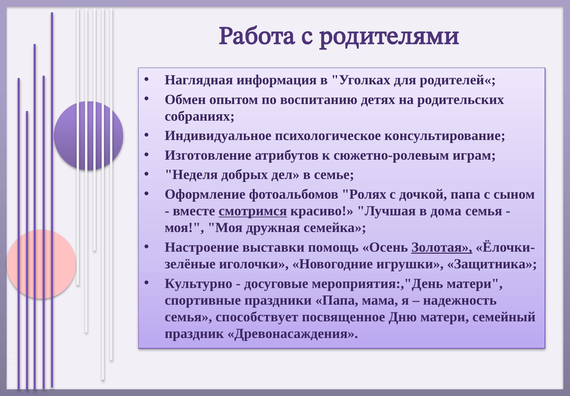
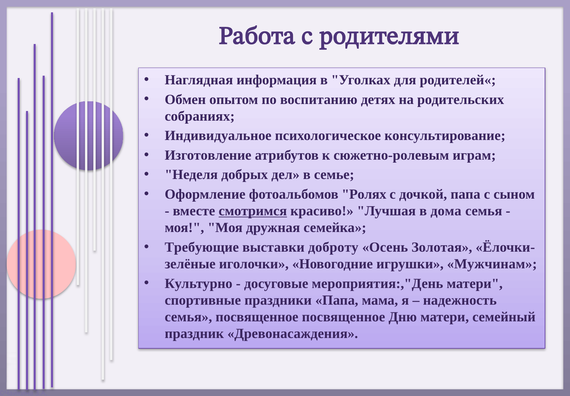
Настроение: Настроение -> Требующие (202, 247)
помощь: помощь -> доброту (333, 247)
Золотая underline: present -> none (442, 247)
Защитника: Защитника -> Мужчинам (492, 264)
семья способствует: способствует -> посвященное (257, 317)
